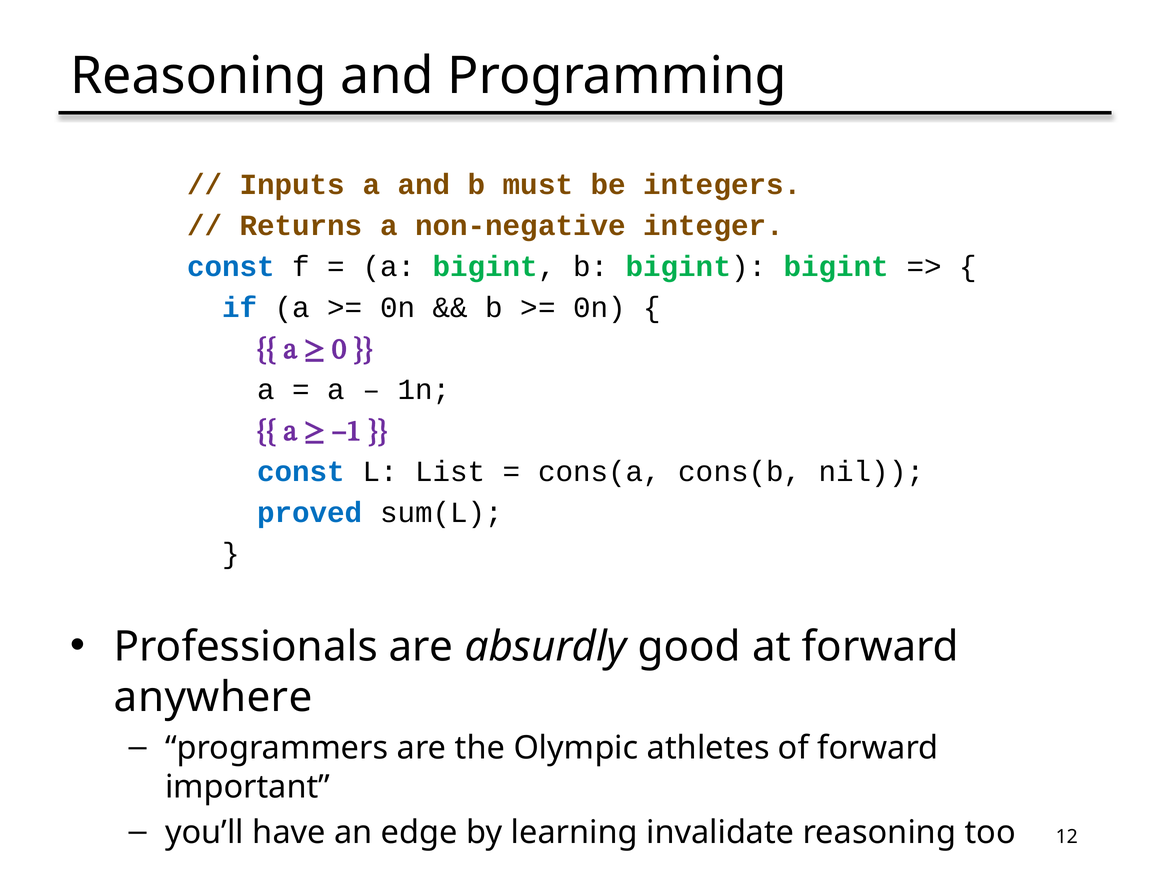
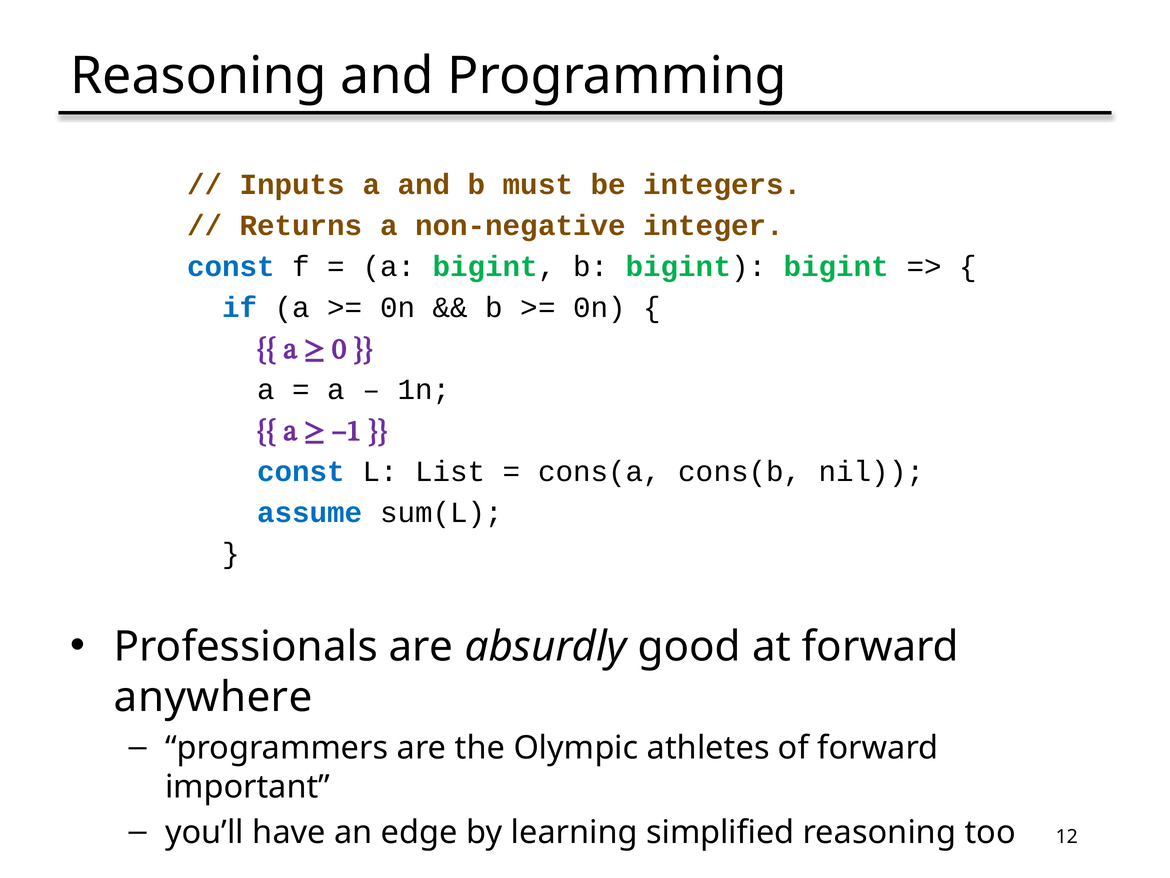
proved: proved -> assume (310, 512)
invalidate: invalidate -> simplified (720, 832)
